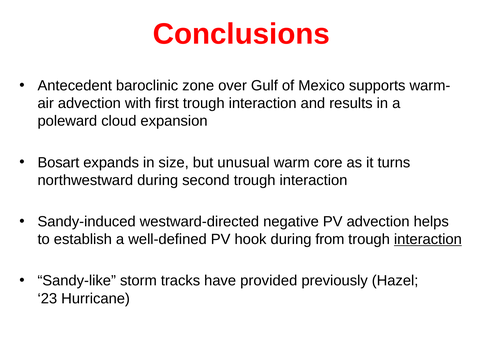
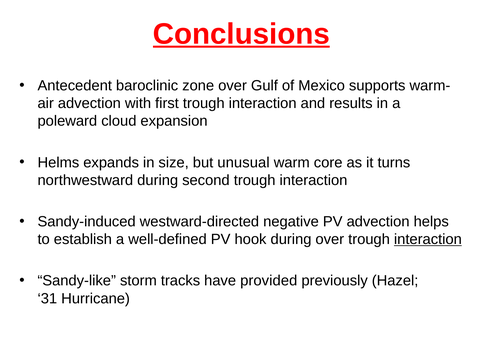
Conclusions underline: none -> present (241, 34)
Bosart: Bosart -> Helms (58, 162)
during from: from -> over (330, 239)
23: 23 -> 31 (47, 298)
